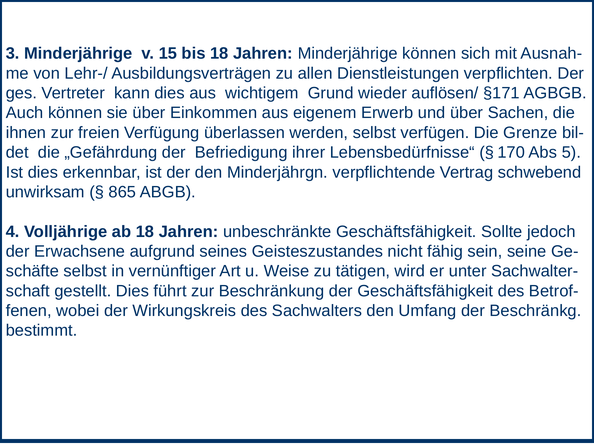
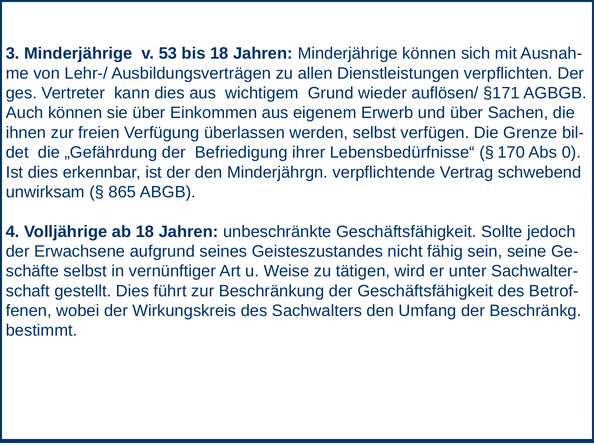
15: 15 -> 53 (168, 54)
5: 5 -> 0 (571, 153)
